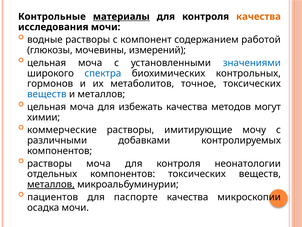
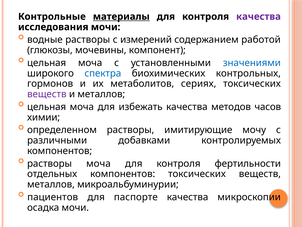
качества colour: orange -> purple (259, 17)
компонент: компонент -> измерений (146, 40)
измерений: измерений -> компонент (157, 50)
точное: точное -> сериях (199, 84)
веществ colour: blue -> purple (47, 94)
могут: могут -> часов (268, 107)
коммерческие: коммерческие -> определенном (62, 130)
неонатологии: неонатологии -> фертильности (248, 163)
металлов underline: present -> none (51, 184)
